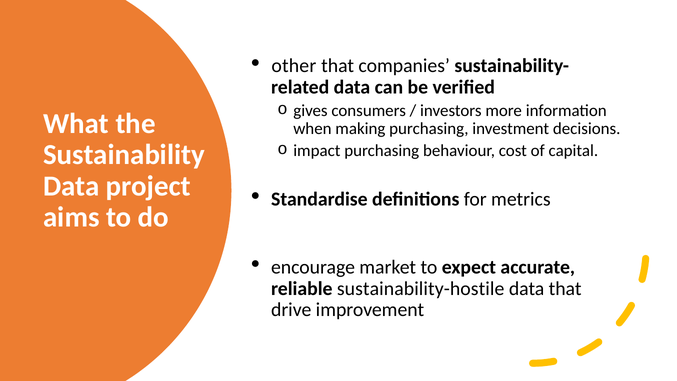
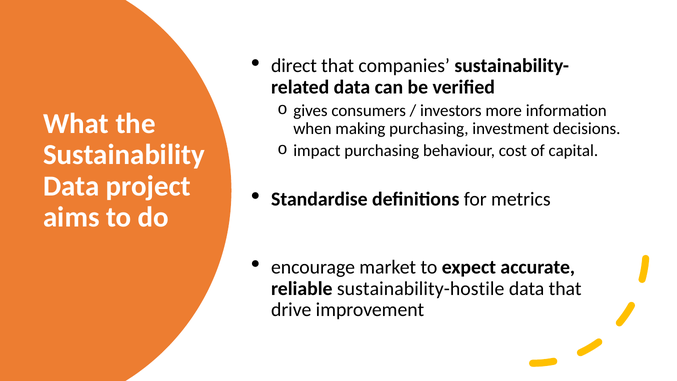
other: other -> direct (294, 66)
